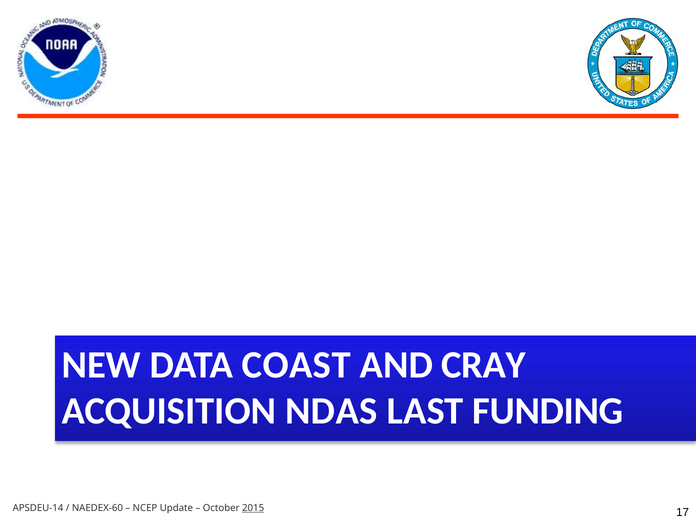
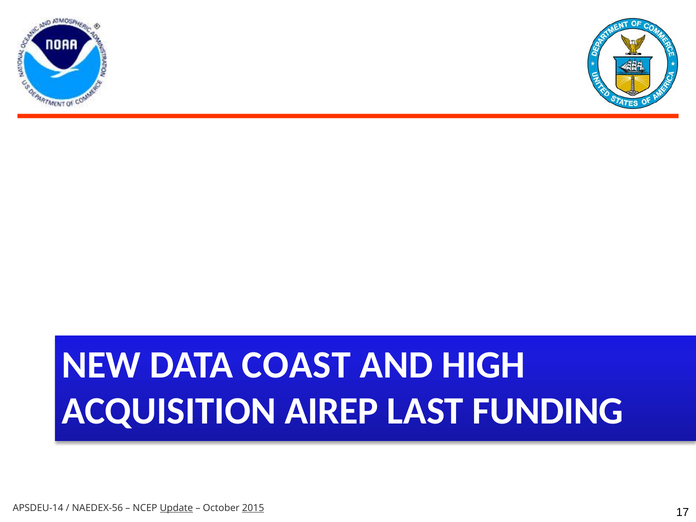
CRAY: CRAY -> HIGH (483, 365)
NDAS: NDAS -> AIREP (332, 411)
NAEDEX-60: NAEDEX-60 -> NAEDEX-56 (97, 508)
Update underline: none -> present (176, 508)
